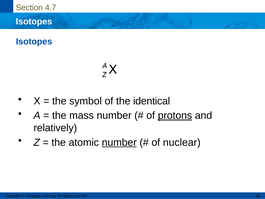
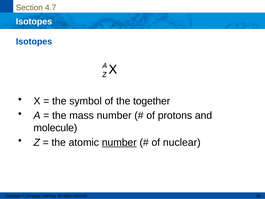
identical: identical -> together (152, 101)
protons underline: present -> none (175, 115)
relatively: relatively -> molecule (55, 128)
